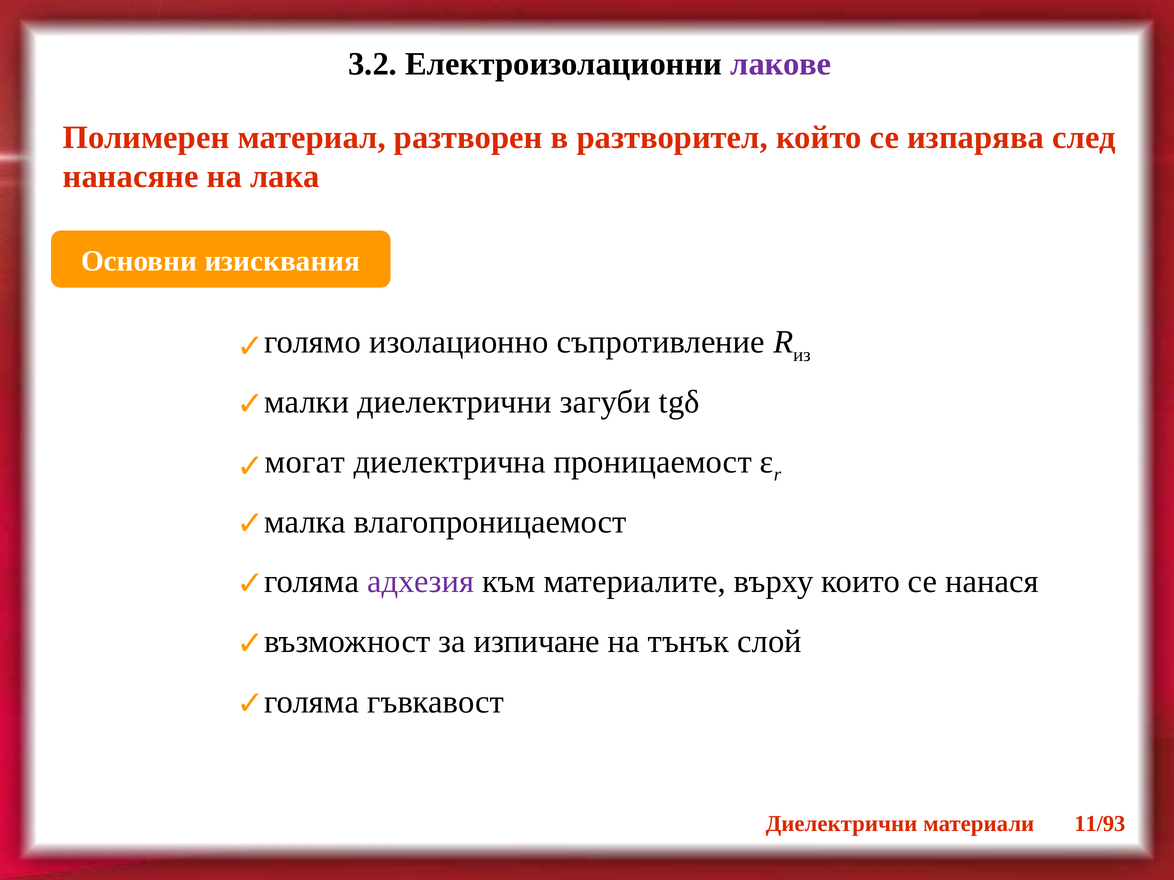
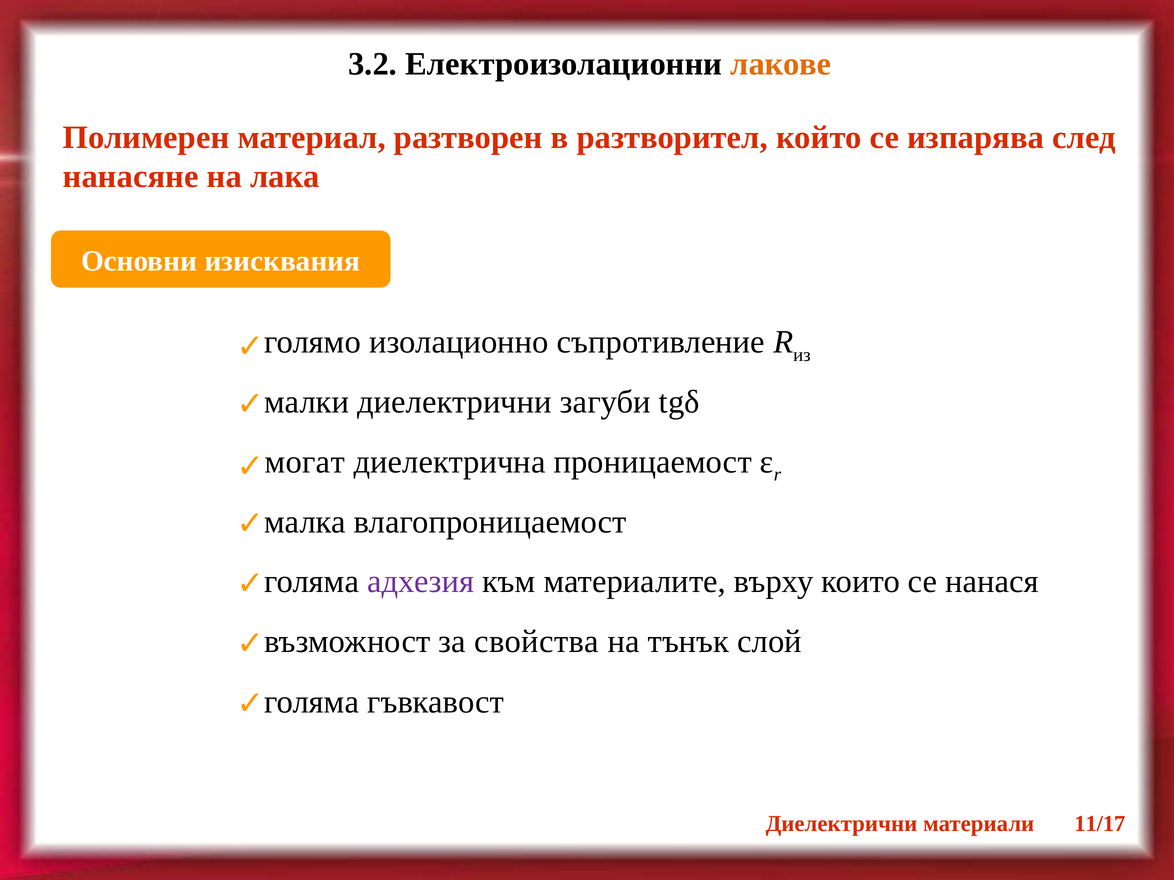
лакове colour: purple -> orange (781, 64)
изпичане: изпичане -> свойства (537, 642)
11/93: 11/93 -> 11/17 (1100, 824)
